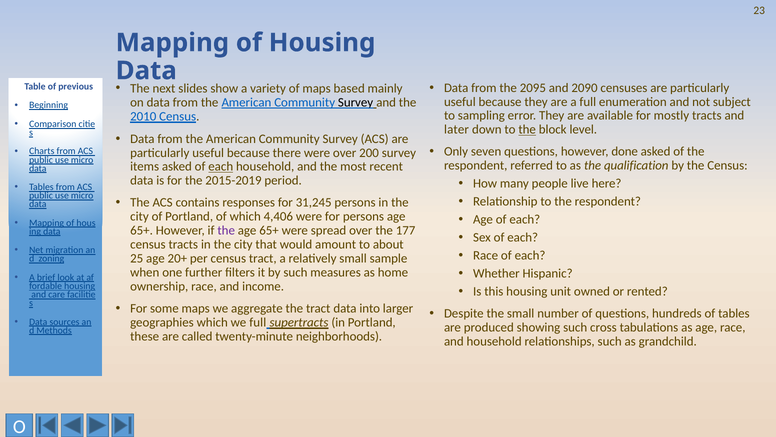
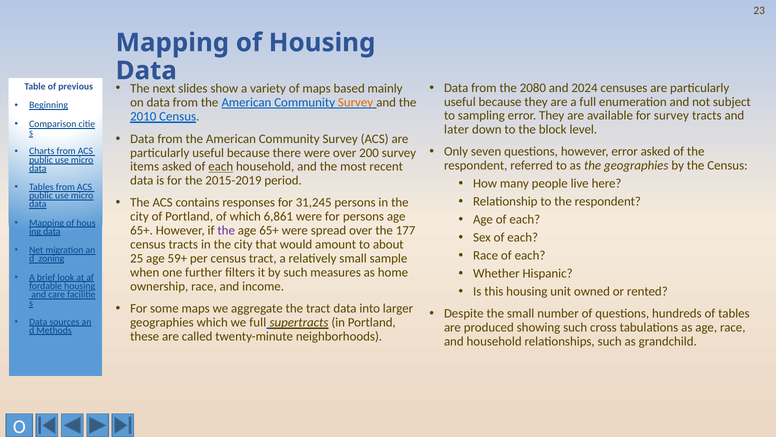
2095: 2095 -> 2080 (533, 88)
2090: 2090 -> 2024 (584, 88)
Survey colour: black -> orange (356, 102)
for mostly: mostly -> survey (671, 116)
the underline: present -> none (527, 130)
however done: done -> error (625, 152)
the qualification: qualification -> geographies (636, 165)
4,406: 4,406 -> 6,861 (278, 216)
20+: 20+ -> 59+ (177, 258)
